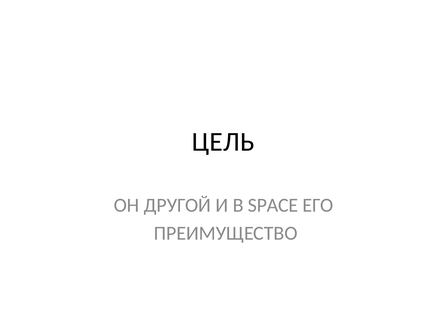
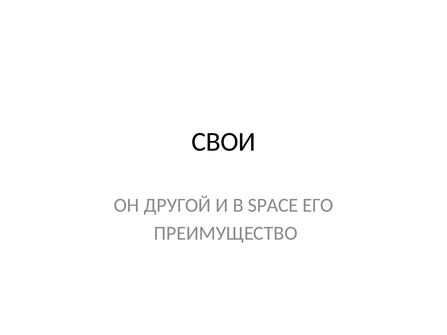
ЦЕЛЬ: ЦЕЛЬ -> СВОИ (224, 142)
